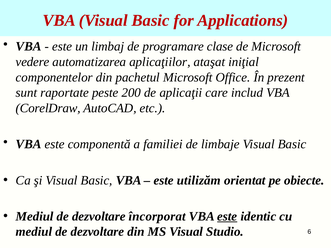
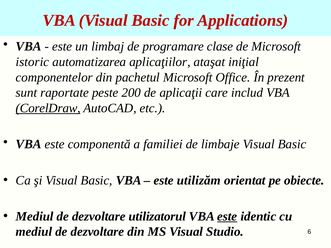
vedere: vedere -> istoric (32, 62)
CorelDraw underline: none -> present (48, 108)
încorporat: încorporat -> utilizatorul (157, 217)
